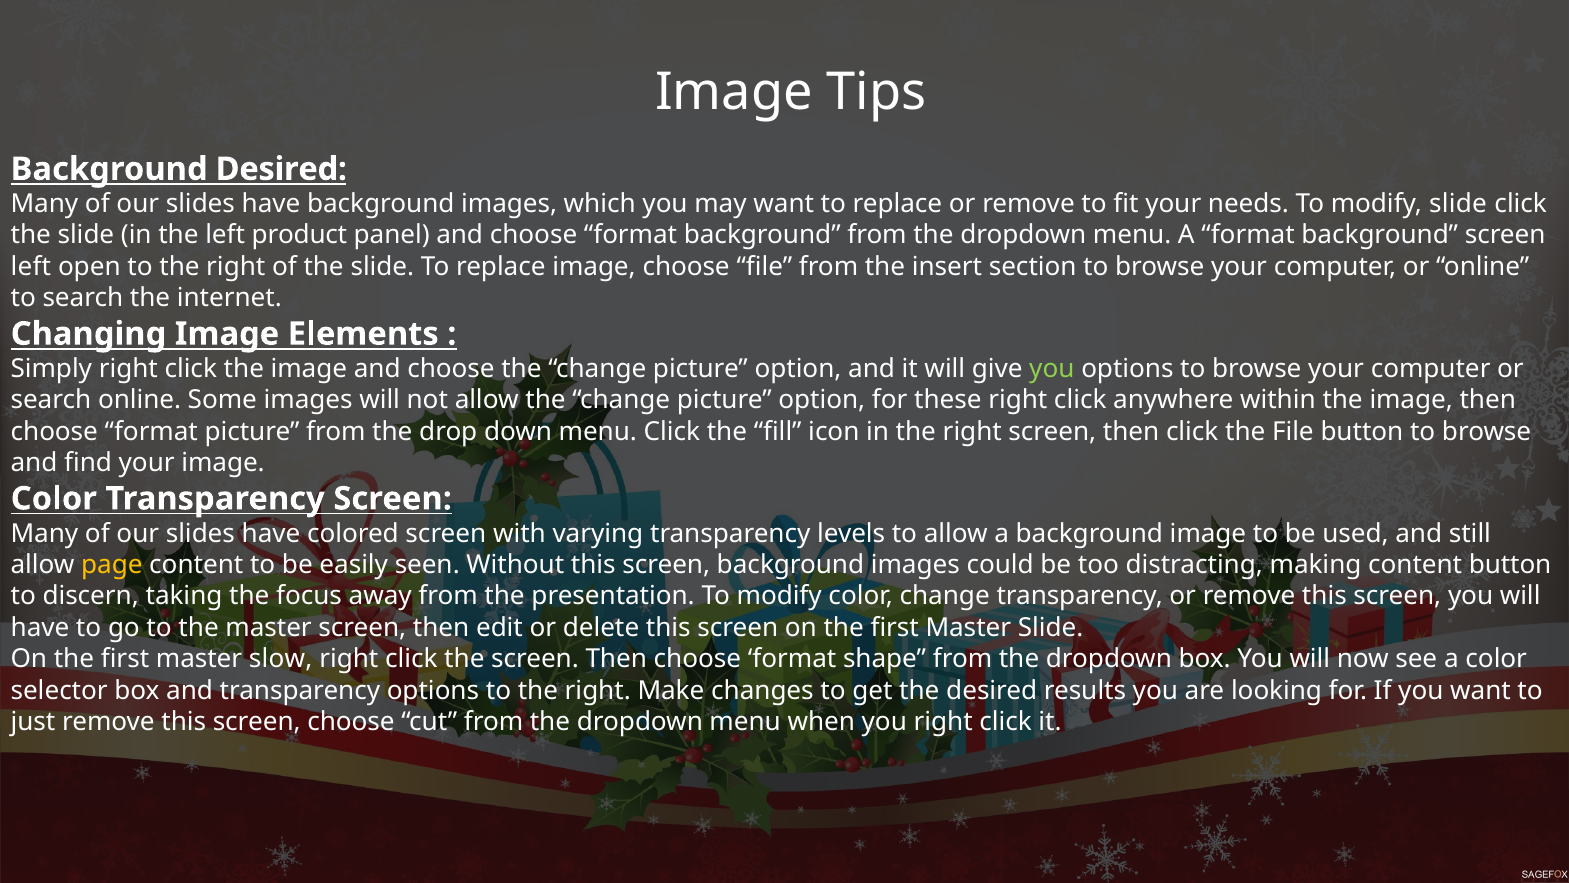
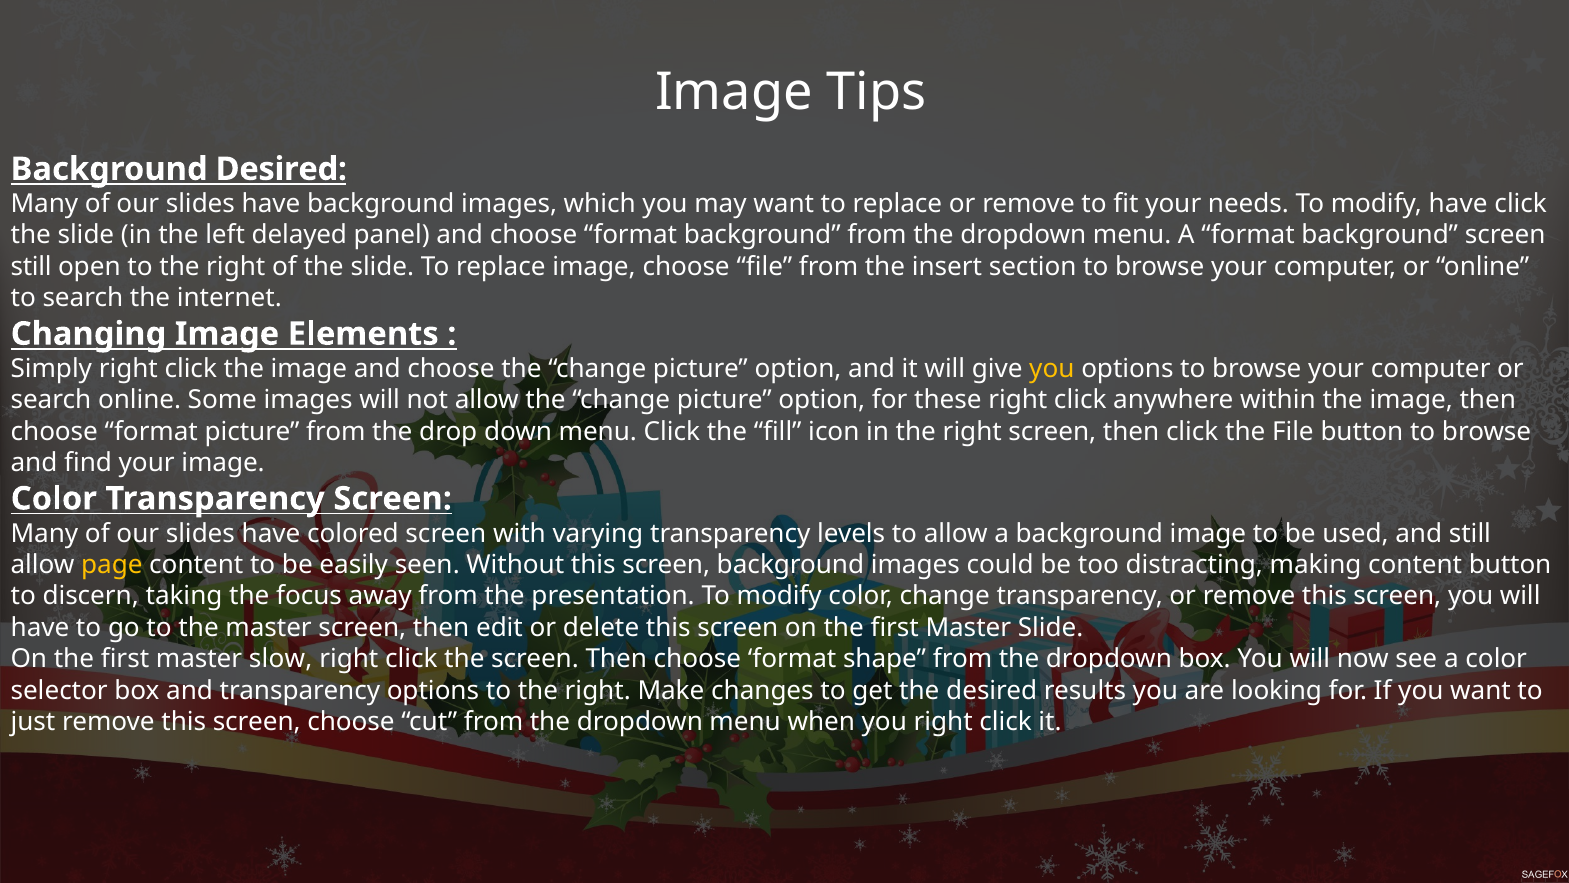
modify slide: slide -> have (1458, 204)
product: product -> delayed (299, 235)
left: left -> still (31, 267)
you colour: light green -> yellow (1052, 369)
